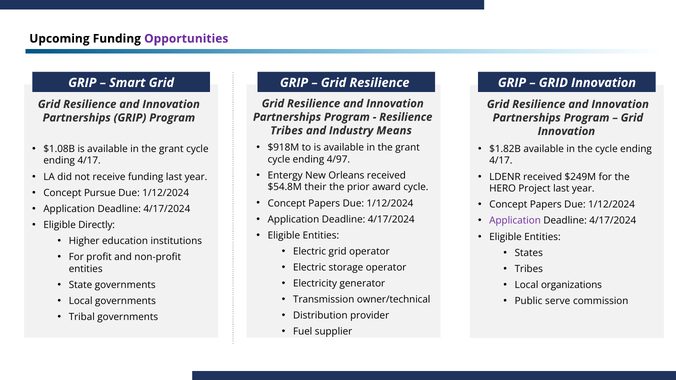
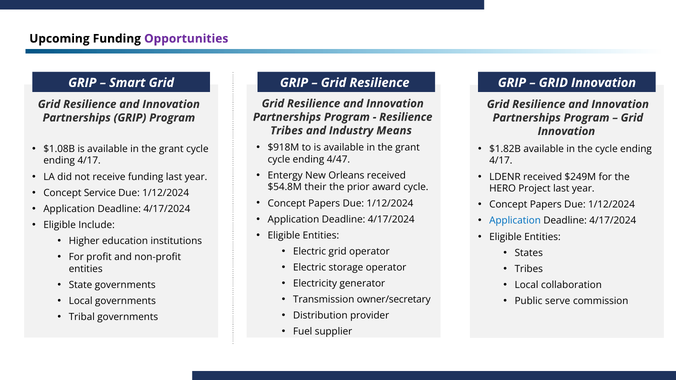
4/97: 4/97 -> 4/47 (338, 159)
Pursue: Pursue -> Service (100, 193)
Application colour: purple -> blue (515, 221)
Directly: Directly -> Include (97, 225)
organizations: organizations -> collaboration (571, 285)
owner/technical: owner/technical -> owner/secretary (394, 300)
